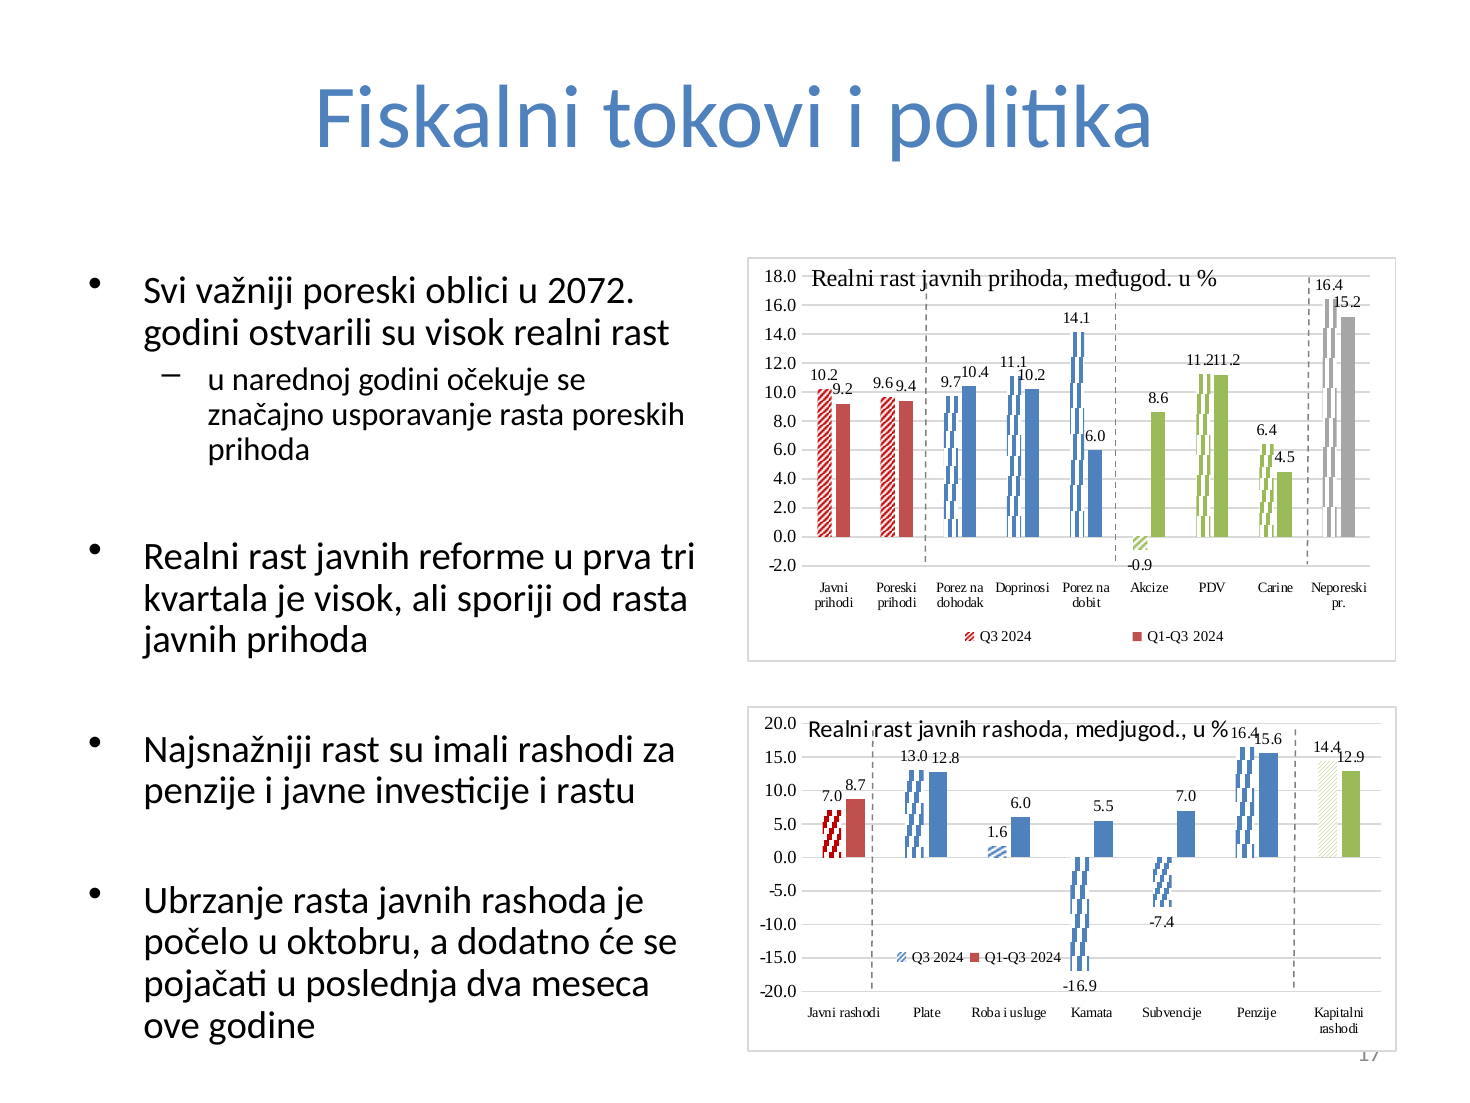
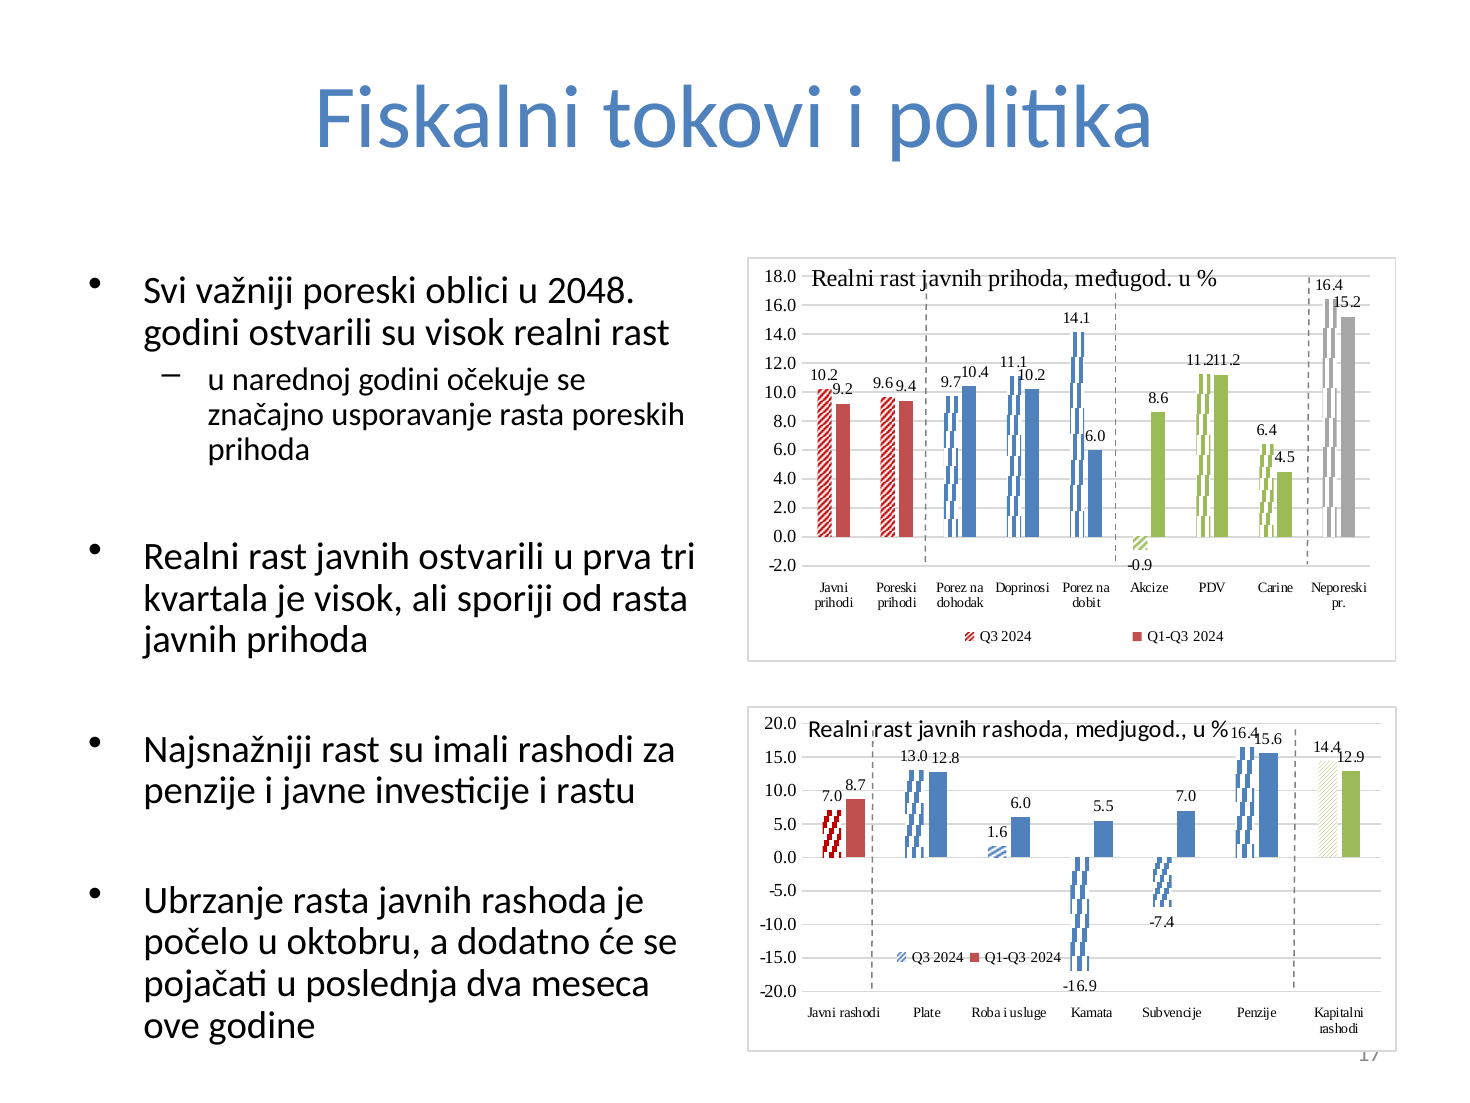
2072: 2072 -> 2048 (591, 291)
javnih reforme: reforme -> ostvarili (481, 556)
